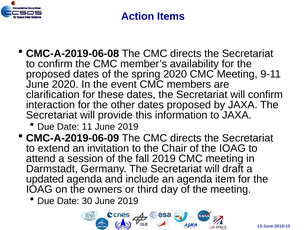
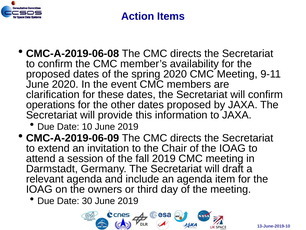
interaction: interaction -> operations (50, 105)
11: 11 -> 10 (87, 126)
updated: updated -> relevant (45, 179)
